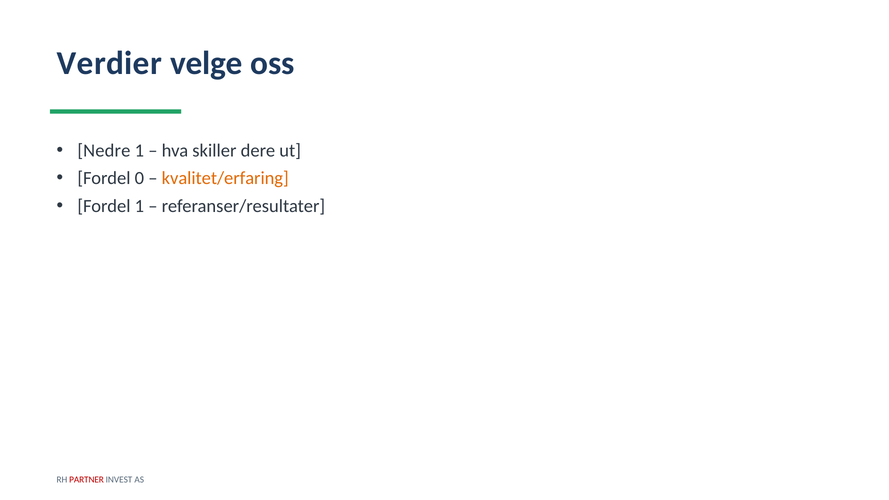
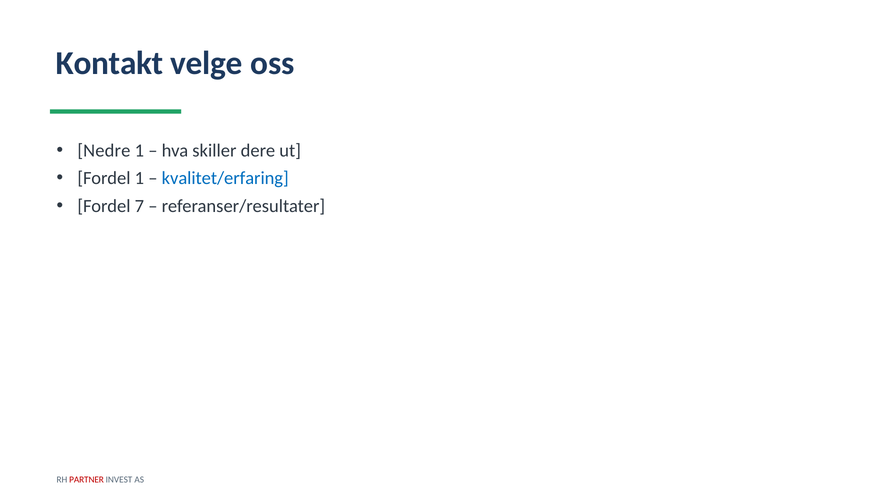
Verdier: Verdier -> Kontakt (110, 63)
Fordel 0: 0 -> 1 (139, 178)
kvalitet/erfaring colour: orange -> blue (225, 178)
Fordel 1: 1 -> 7 (139, 206)
